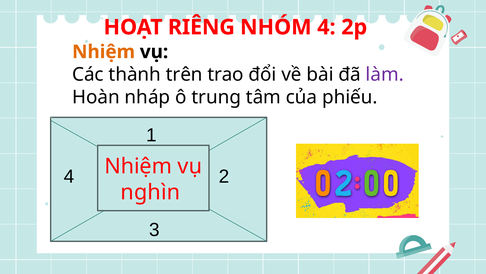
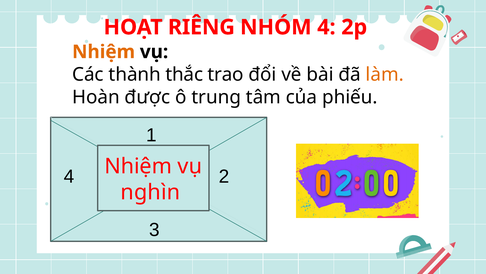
trên: trên -> thắc (184, 74)
làm colour: purple -> orange (385, 74)
nháp: nháp -> được (147, 97)
